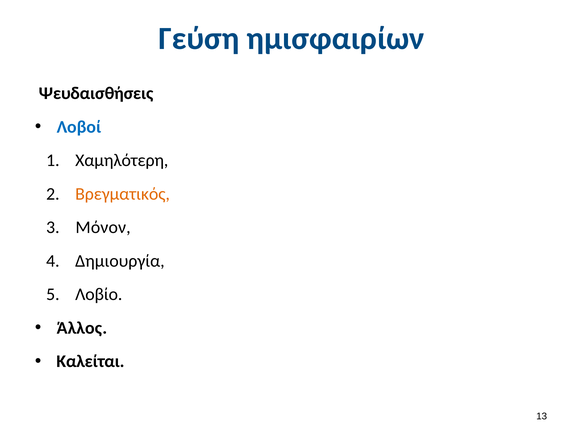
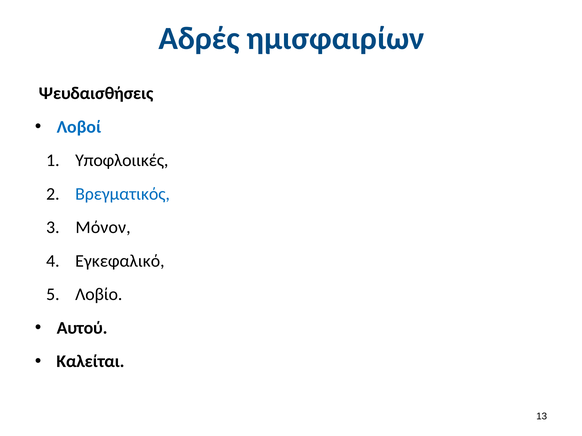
Γεύση: Γεύση -> Αδρές (199, 39)
Χαμηλότερη: Χαμηλότερη -> Υποφλοιικές (122, 161)
Βρεγματικός colour: orange -> blue (123, 194)
Δημιουργία: Δημιουργία -> Εγκεφαλικό (120, 261)
Άλλος: Άλλος -> Αυτού (82, 328)
